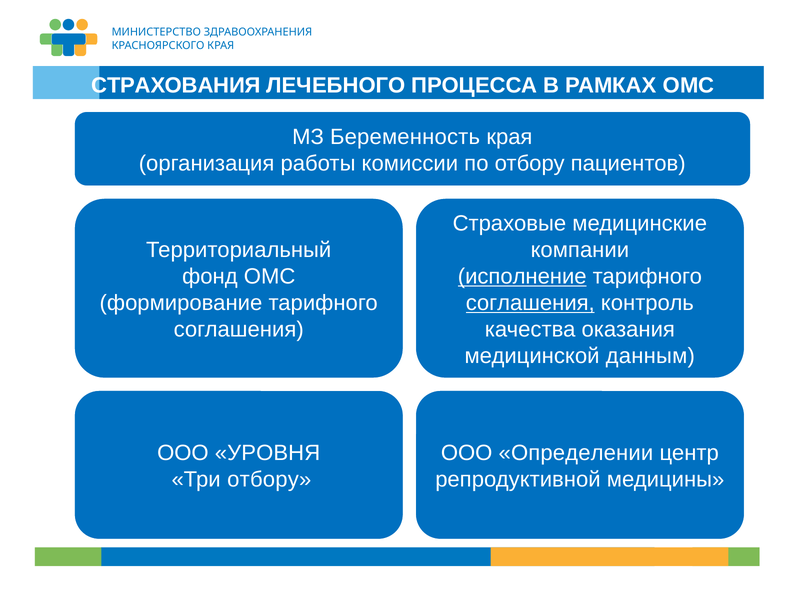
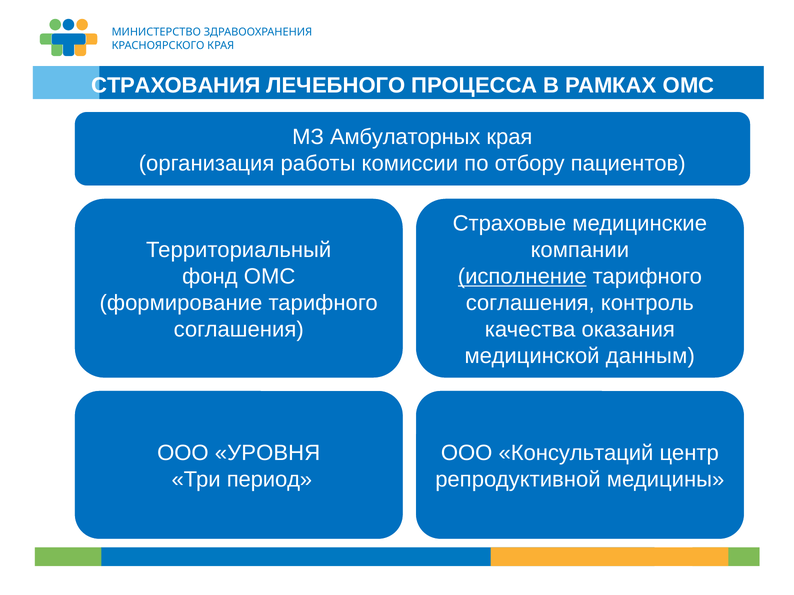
Беременность: Беременность -> Амбулаторных (405, 137)
соглашения underline: present -> none (530, 303)
Определении: Определении -> Консультаций (576, 454)
Три отбору: отбору -> период (269, 480)
